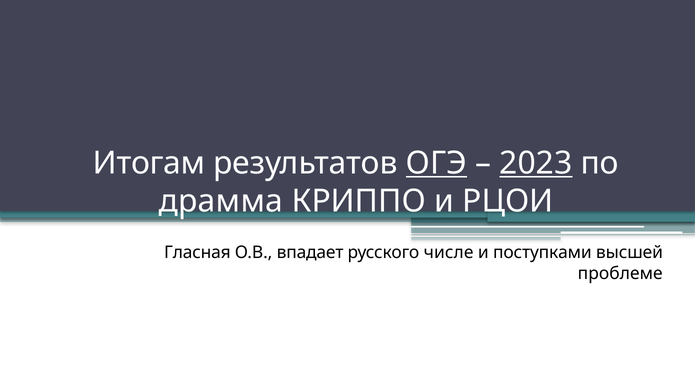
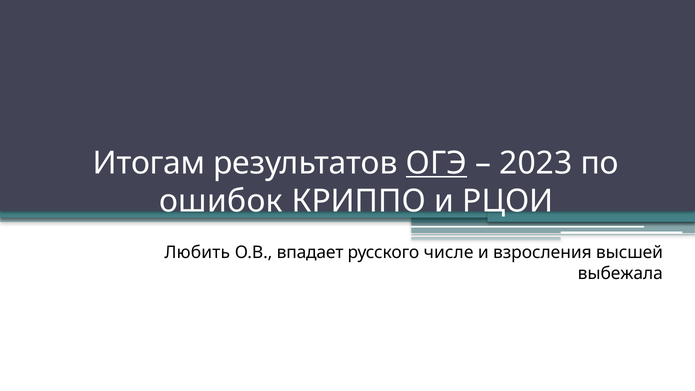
2023 underline: present -> none (536, 163)
драмма: драмма -> ошибок (221, 201)
Гласная: Гласная -> Любить (197, 253)
поступками: поступками -> взросления (542, 253)
проблеме: проблеме -> выбежала (620, 273)
